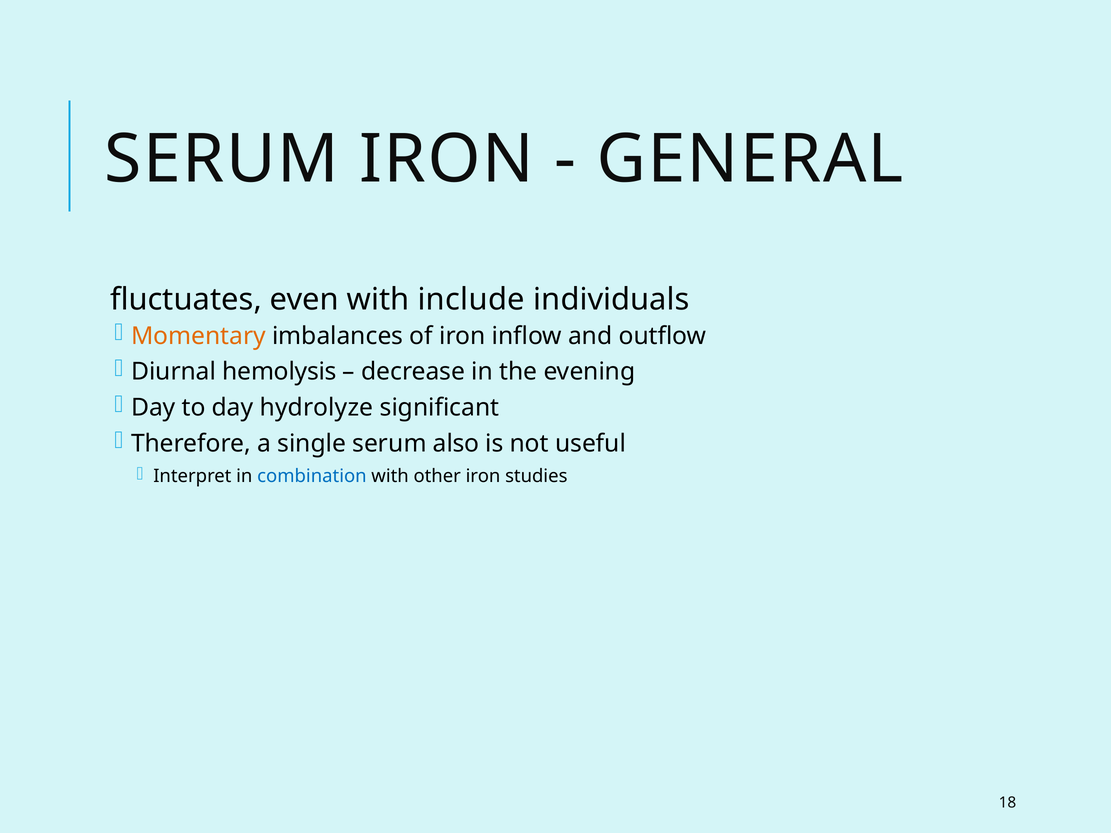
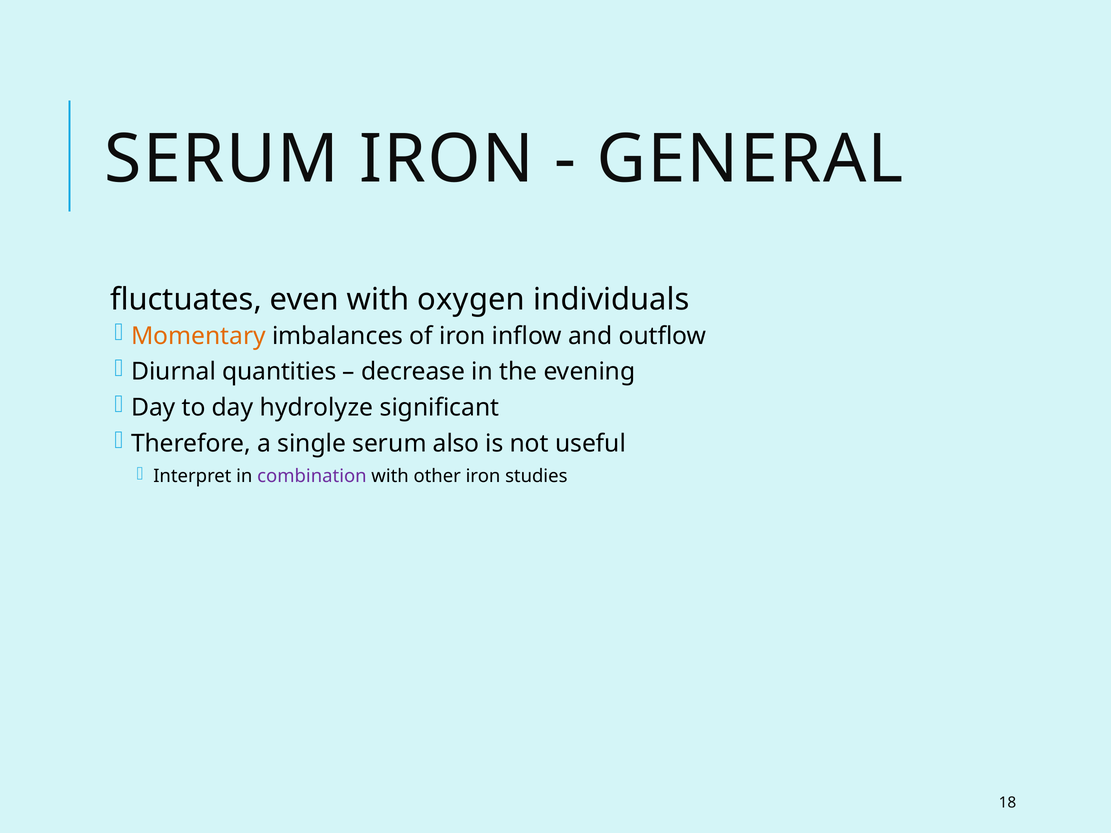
include: include -> oxygen (471, 300)
hemolysis: hemolysis -> quantities (279, 372)
combination colour: blue -> purple (312, 476)
